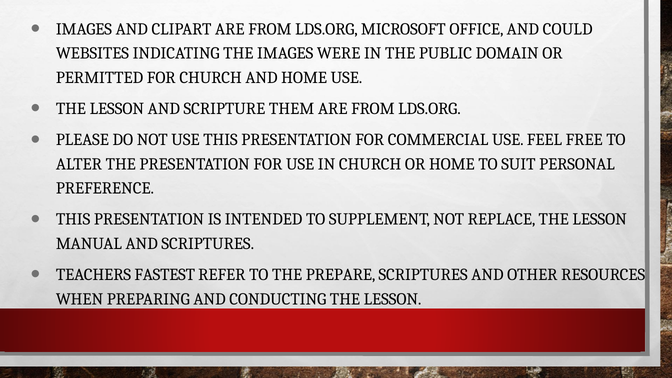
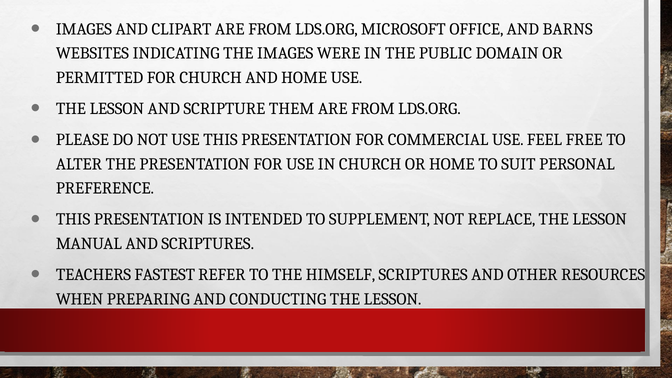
COULD: COULD -> BARNS (568, 29)
PREPARE: PREPARE -> HIMSELF (341, 275)
